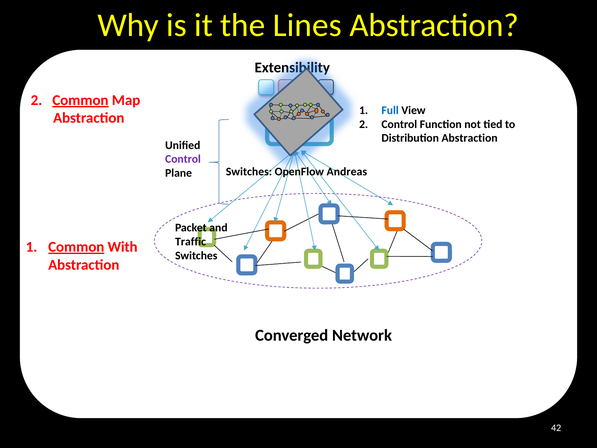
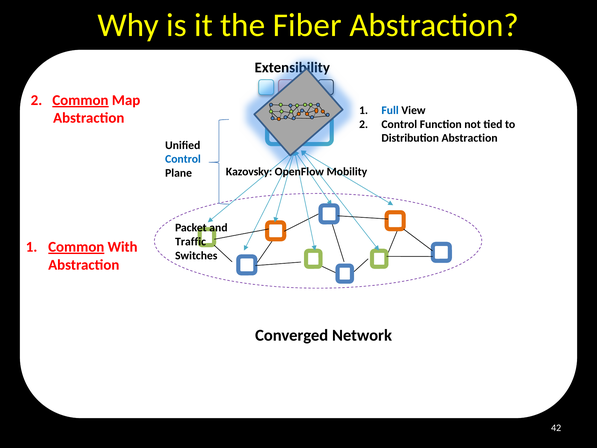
Lines: Lines -> Fiber (307, 25)
Control colour: purple -> blue (183, 159)
Switches: Switches -> Kazovsky (249, 172)
Andreas: Andreas -> Mobility (347, 172)
